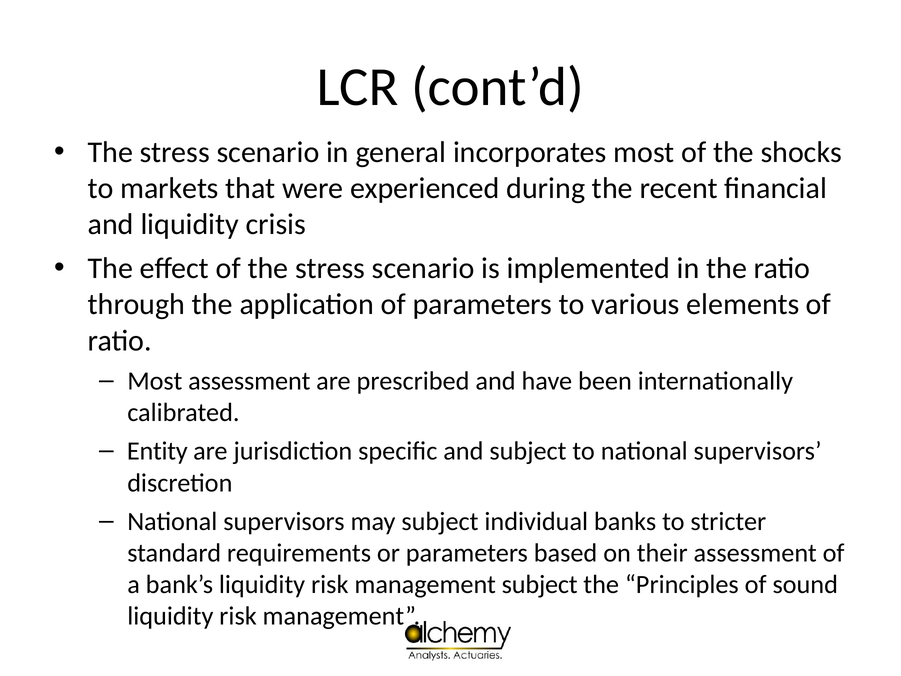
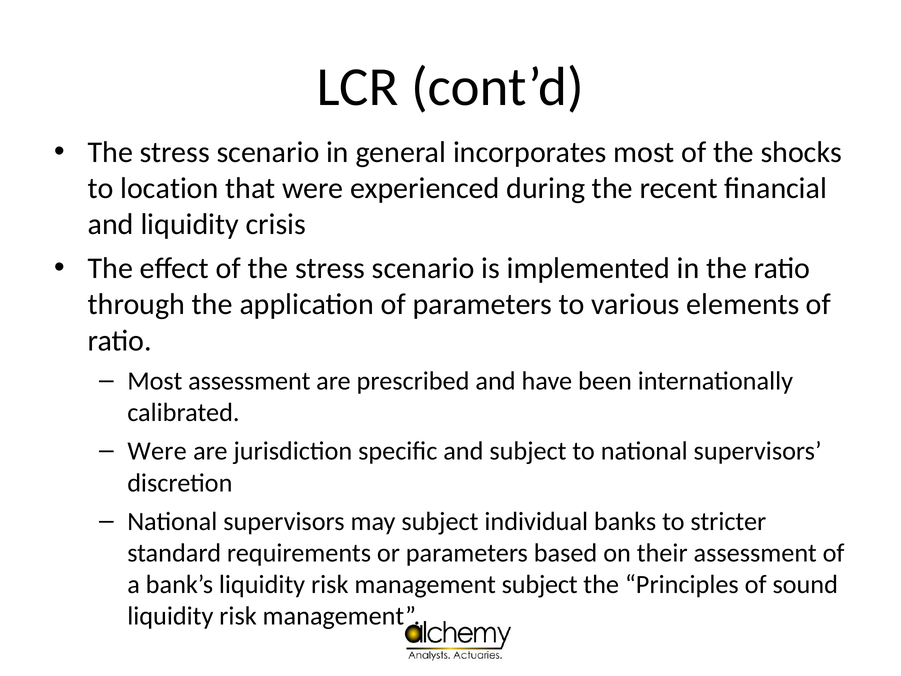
markets: markets -> location (169, 188)
Entity: Entity -> Were (157, 451)
